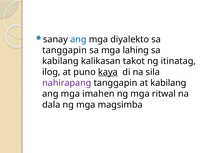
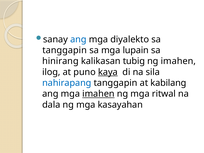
lahing: lahing -> lupain (136, 50)
kabilang: kabilang -> hinirang (60, 61)
takot: takot -> tubig (134, 61)
ng itinatag: itinatag -> imahen (178, 61)
nahirapang colour: purple -> blue (67, 83)
imahen underline: none -> present (98, 94)
magsimba: magsimba -> kasayahan (120, 105)
